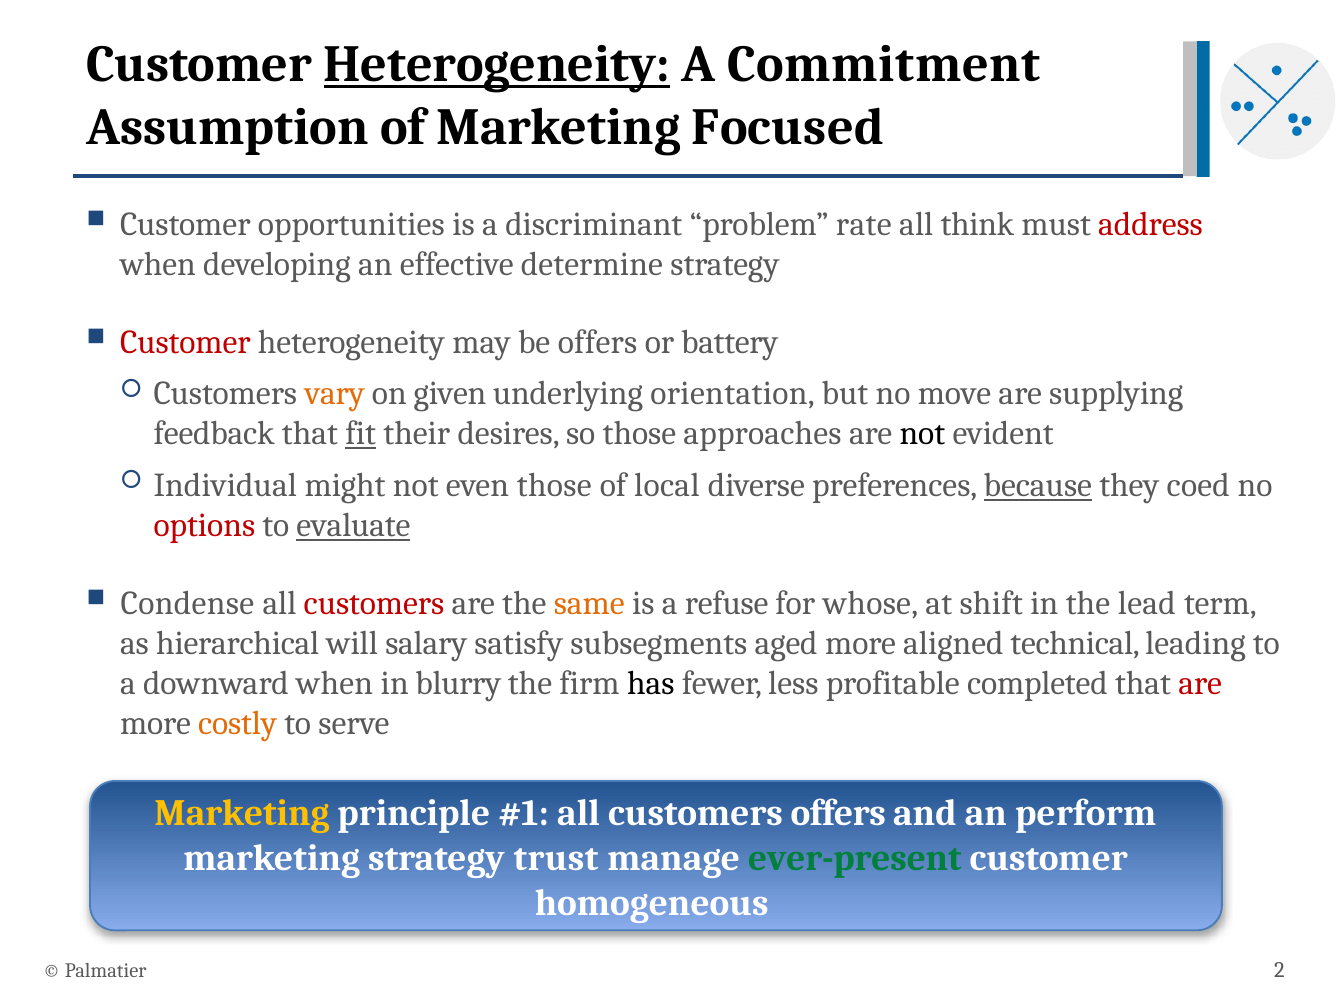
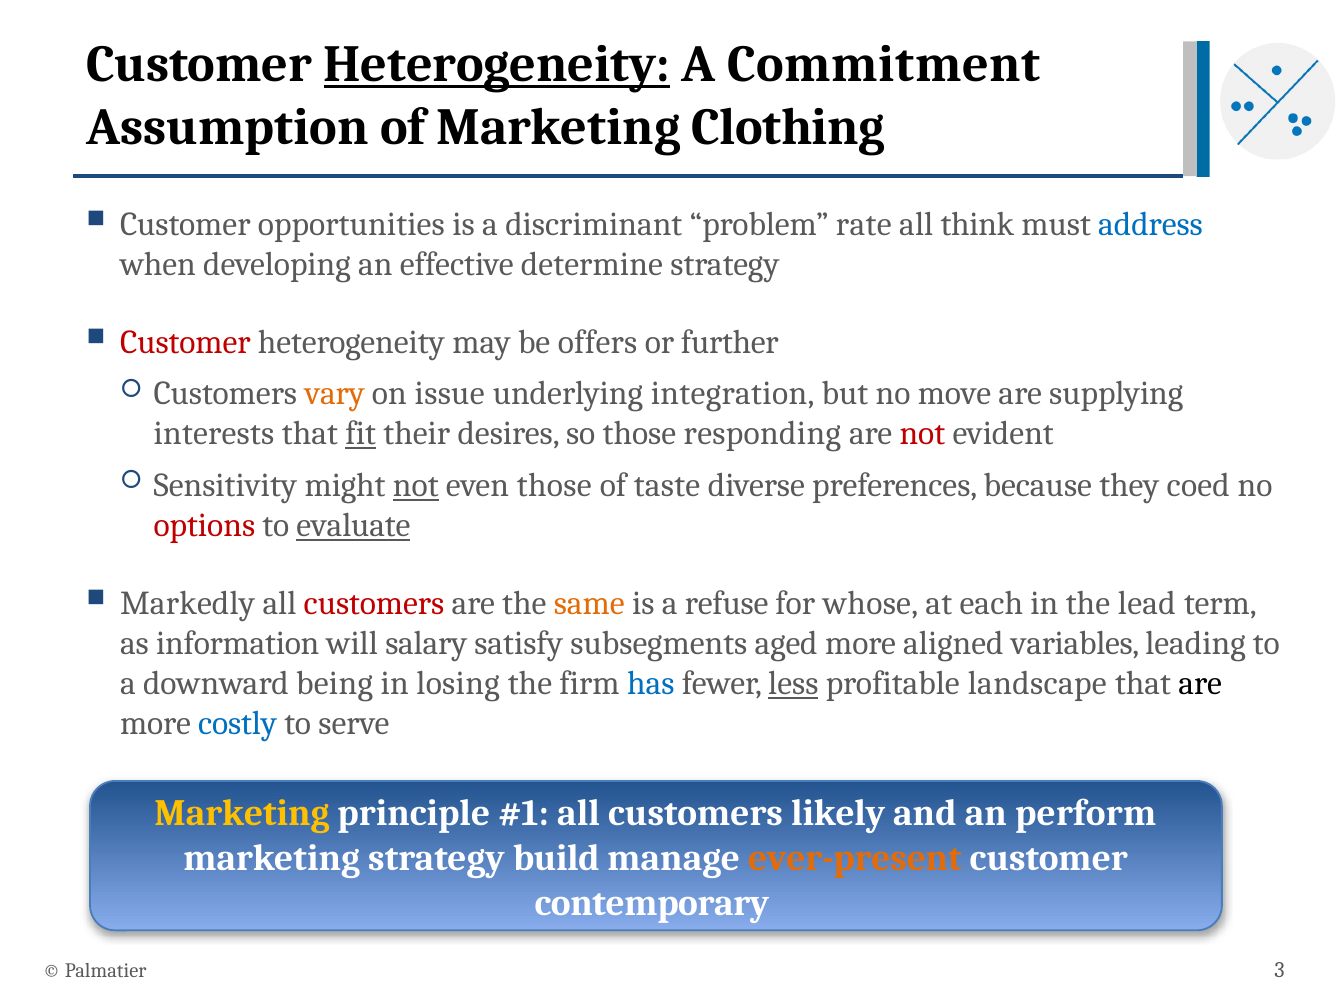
Focused: Focused -> Clothing (788, 127)
address colour: red -> blue (1151, 224)
battery: battery -> further (730, 342)
given: given -> issue (450, 394)
orientation: orientation -> integration (733, 394)
feedback: feedback -> interests (214, 434)
approaches: approaches -> responding (762, 434)
not colour: black -> red (922, 434)
Individual: Individual -> Sensitivity (225, 485)
not underline: none -> present (416, 485)
local: local -> taste (667, 485)
because underline: present -> none (1038, 485)
Condense: Condense -> Markedly (188, 603)
shift: shift -> each (991, 603)
hierarchical: hierarchical -> information (238, 643)
technical: technical -> variables (1075, 643)
downward when: when -> being (335, 683)
blurry: blurry -> losing (458, 683)
has colour: black -> blue (651, 683)
less underline: none -> present (793, 683)
completed: completed -> landscape (1037, 683)
are colour: red -> black (1200, 683)
costly colour: orange -> blue (238, 724)
customers offers: offers -> likely (838, 813)
trust: trust -> build (556, 858)
ever-present colour: green -> orange (855, 858)
homogeneous: homogeneous -> contemporary (652, 903)
2: 2 -> 3 (1279, 970)
